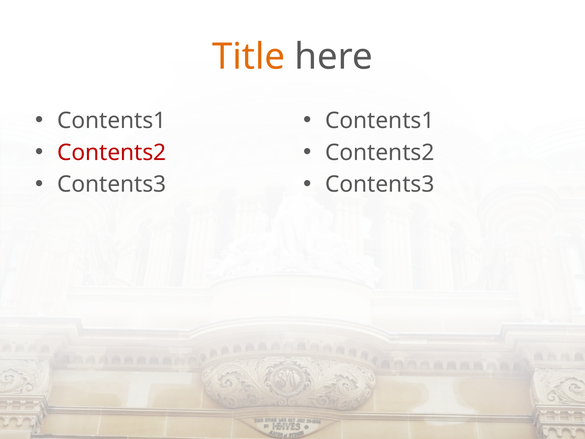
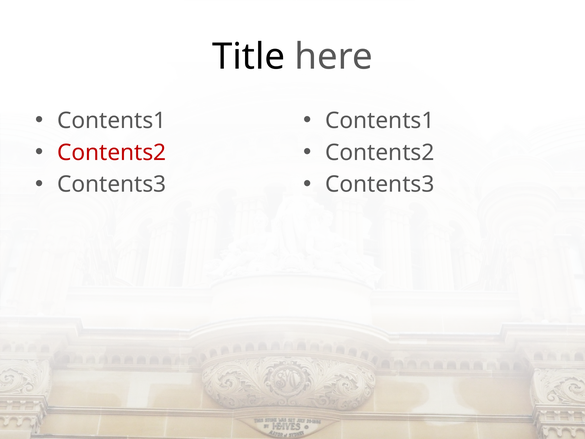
Title colour: orange -> black (249, 57)
